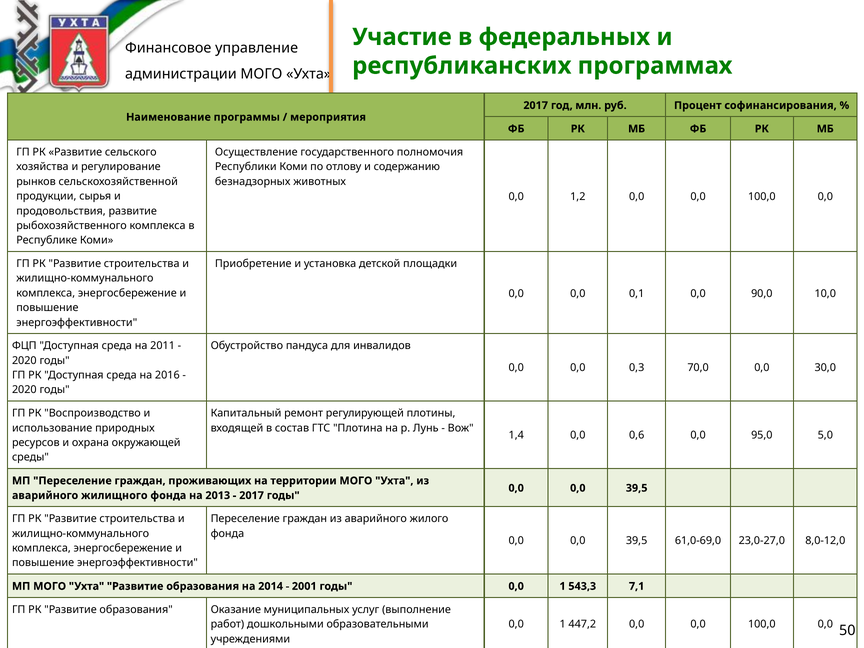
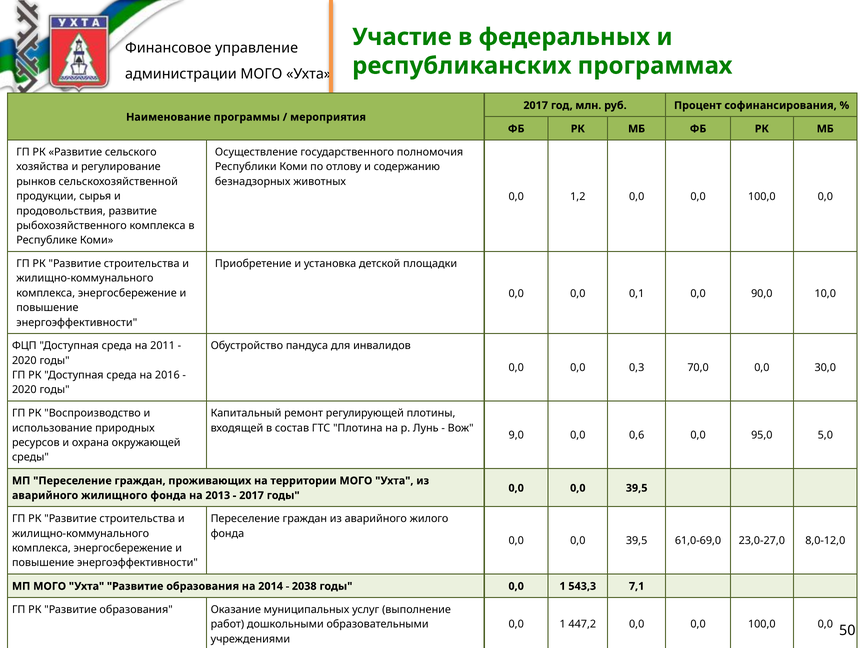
1,4: 1,4 -> 9,0 (516, 435)
2001: 2001 -> 2038 (304, 586)
